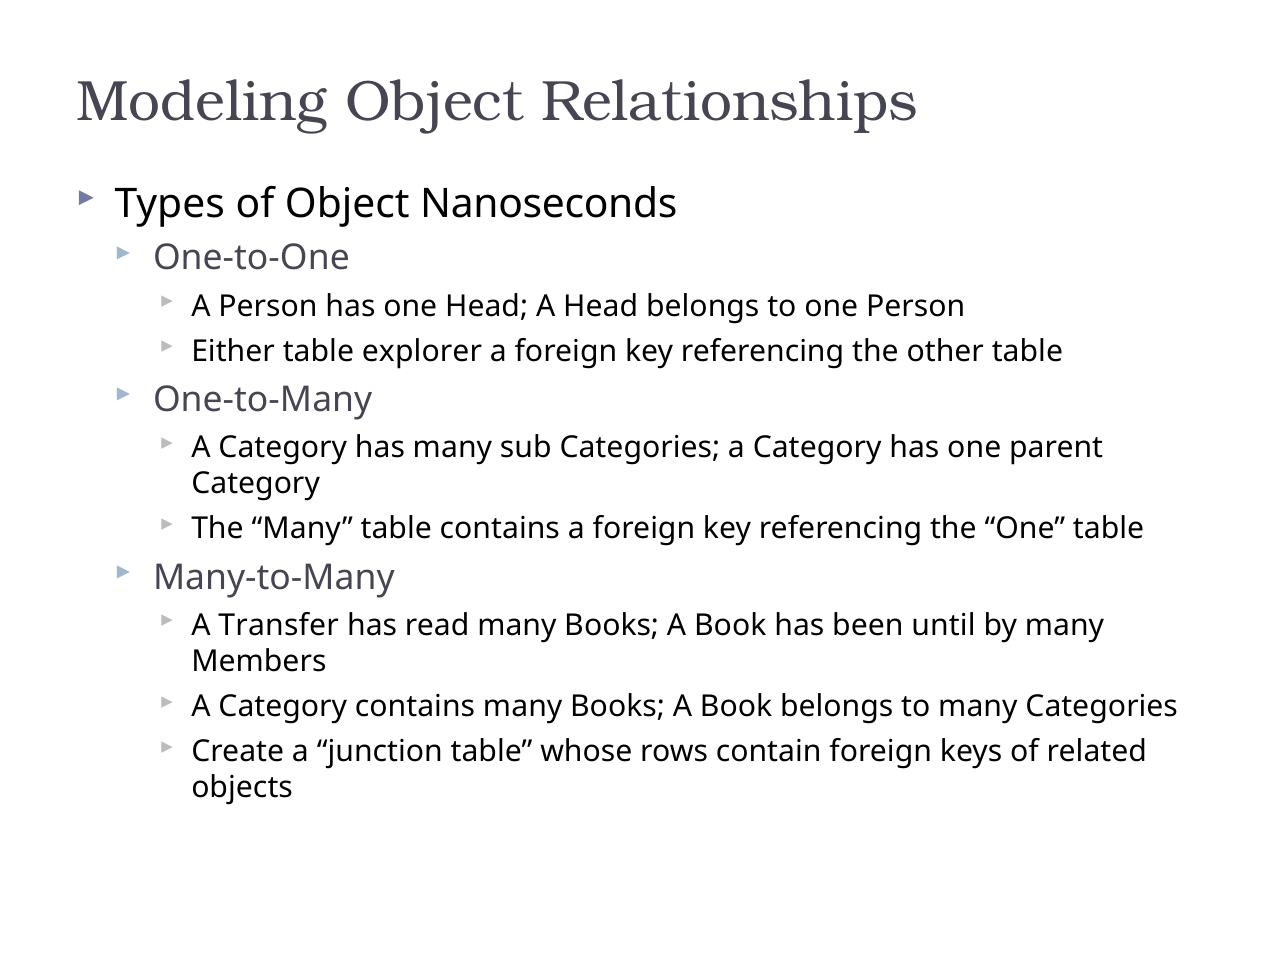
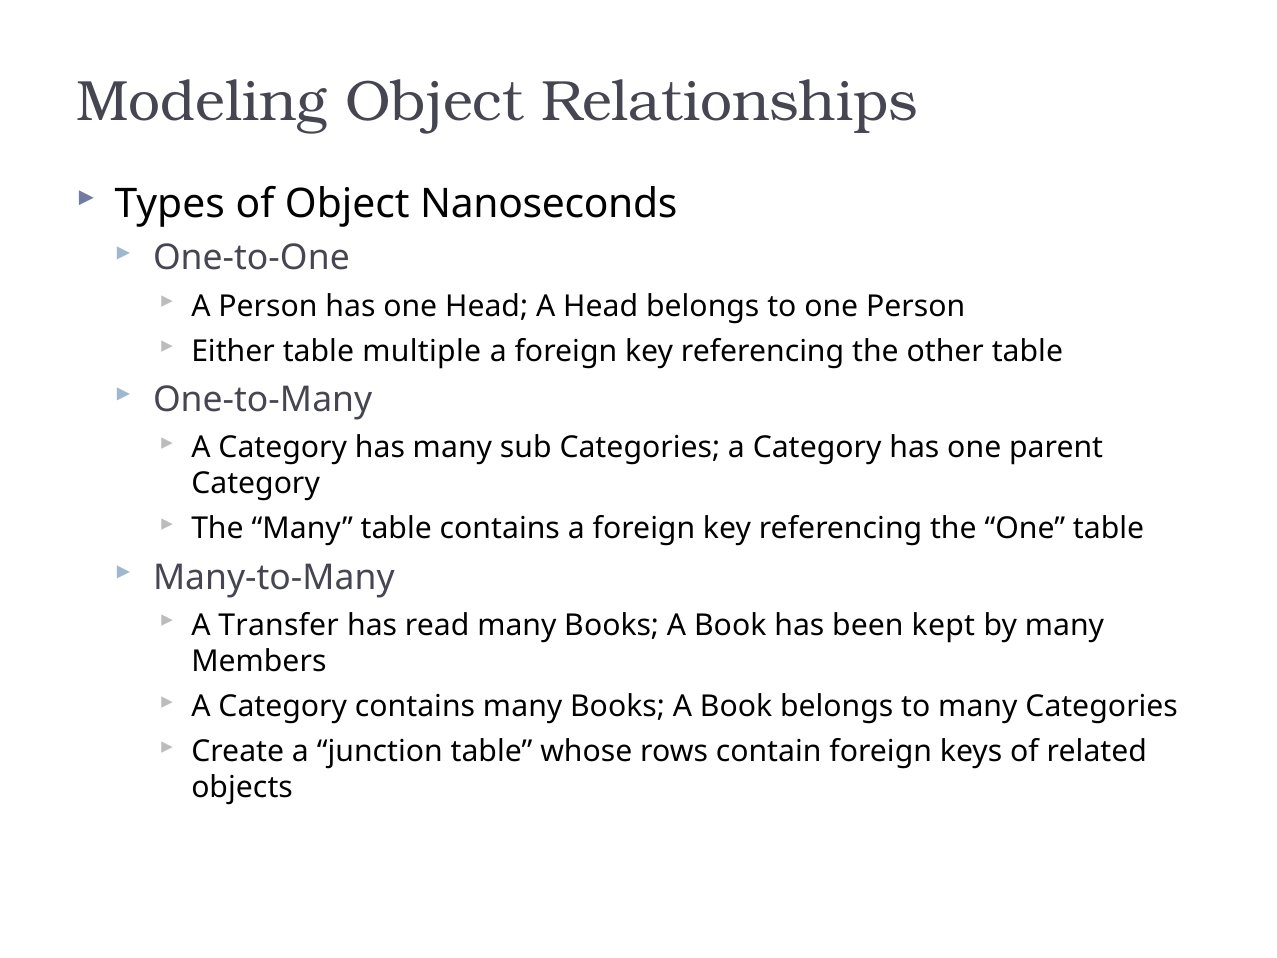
explorer: explorer -> multiple (422, 351)
until: until -> kept (943, 625)
